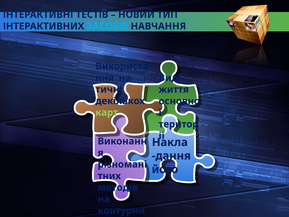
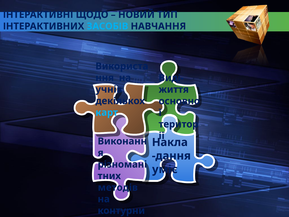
ТЕСТІВ: ТЕСТІВ -> ЩОДО (92, 15)
тичні: тичні -> учнів (109, 89)
карт colour: light green -> light blue (107, 112)
його: його -> уміє (165, 169)
